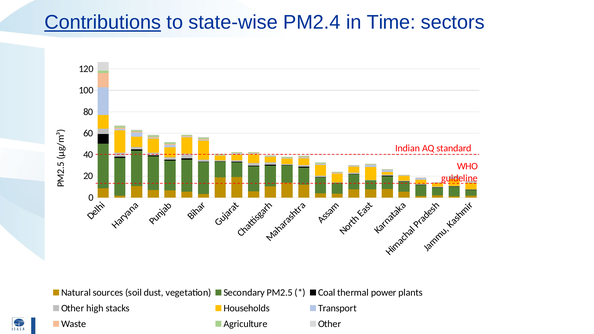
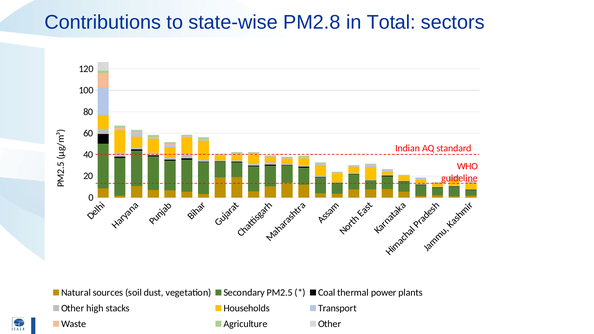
Contributions underline: present -> none (103, 22)
PM2.4: PM2.4 -> PM2.8 (312, 22)
Time: Time -> Total (391, 22)
